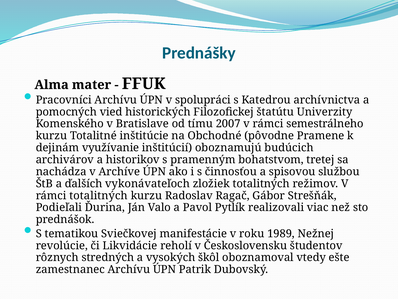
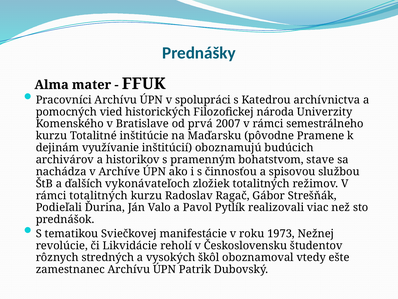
štatútu: štatútu -> národa (275, 112)
tímu: tímu -> prvá (200, 124)
Obchodné: Obchodné -> Maďarsku (215, 136)
tretej: tretej -> stave (320, 159)
1989: 1989 -> 1973 (281, 233)
